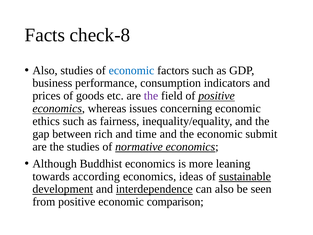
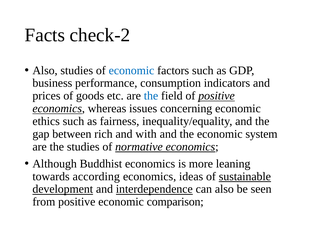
check-8: check-8 -> check-2 (100, 35)
the colour: purple -> blue (151, 96)
time: time -> with (146, 134)
submit: submit -> system (261, 134)
